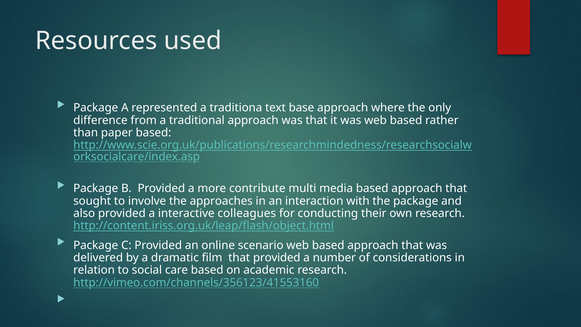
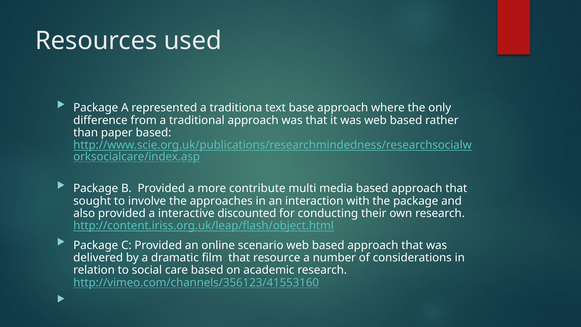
colleagues: colleagues -> discounted (247, 213)
that provided: provided -> resource (277, 258)
